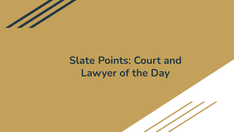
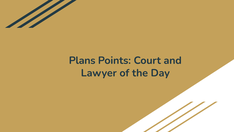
Slate: Slate -> Plans (82, 60)
